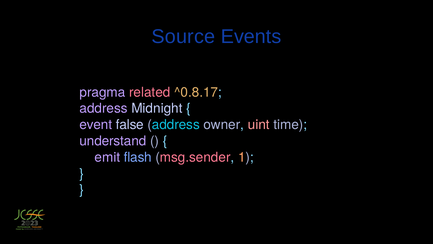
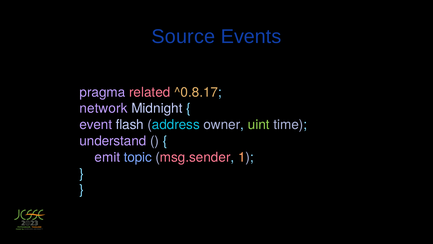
address: address -> network (104, 108)
false: false -> flash (130, 125)
uint colour: pink -> light green (259, 125)
flash: flash -> topic (138, 157)
